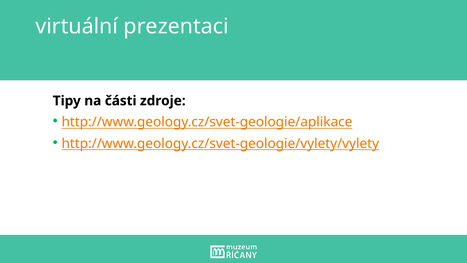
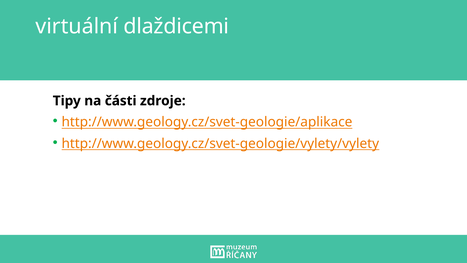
prezentaci: prezentaci -> dlaždicemi (176, 26)
